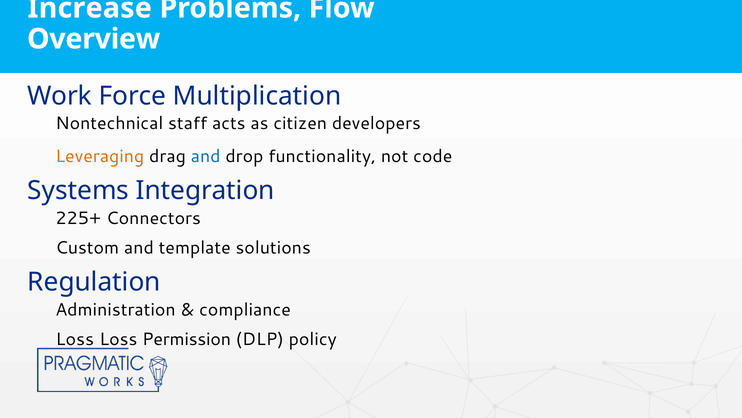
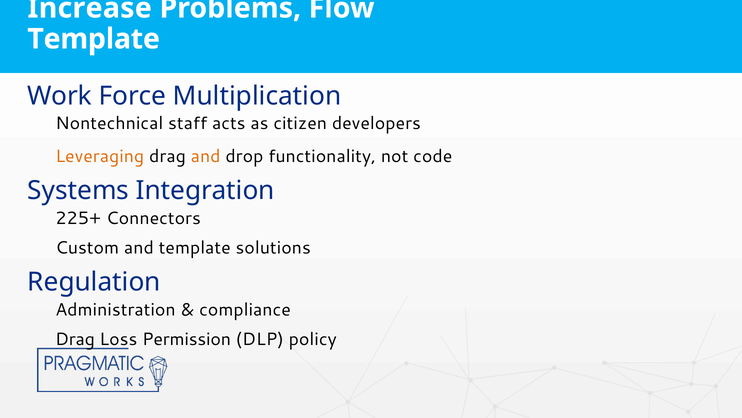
Overview: Overview -> Template (94, 39)
and colour: blue -> orange (206, 156)
Loss: Loss -> Drag (75, 339)
